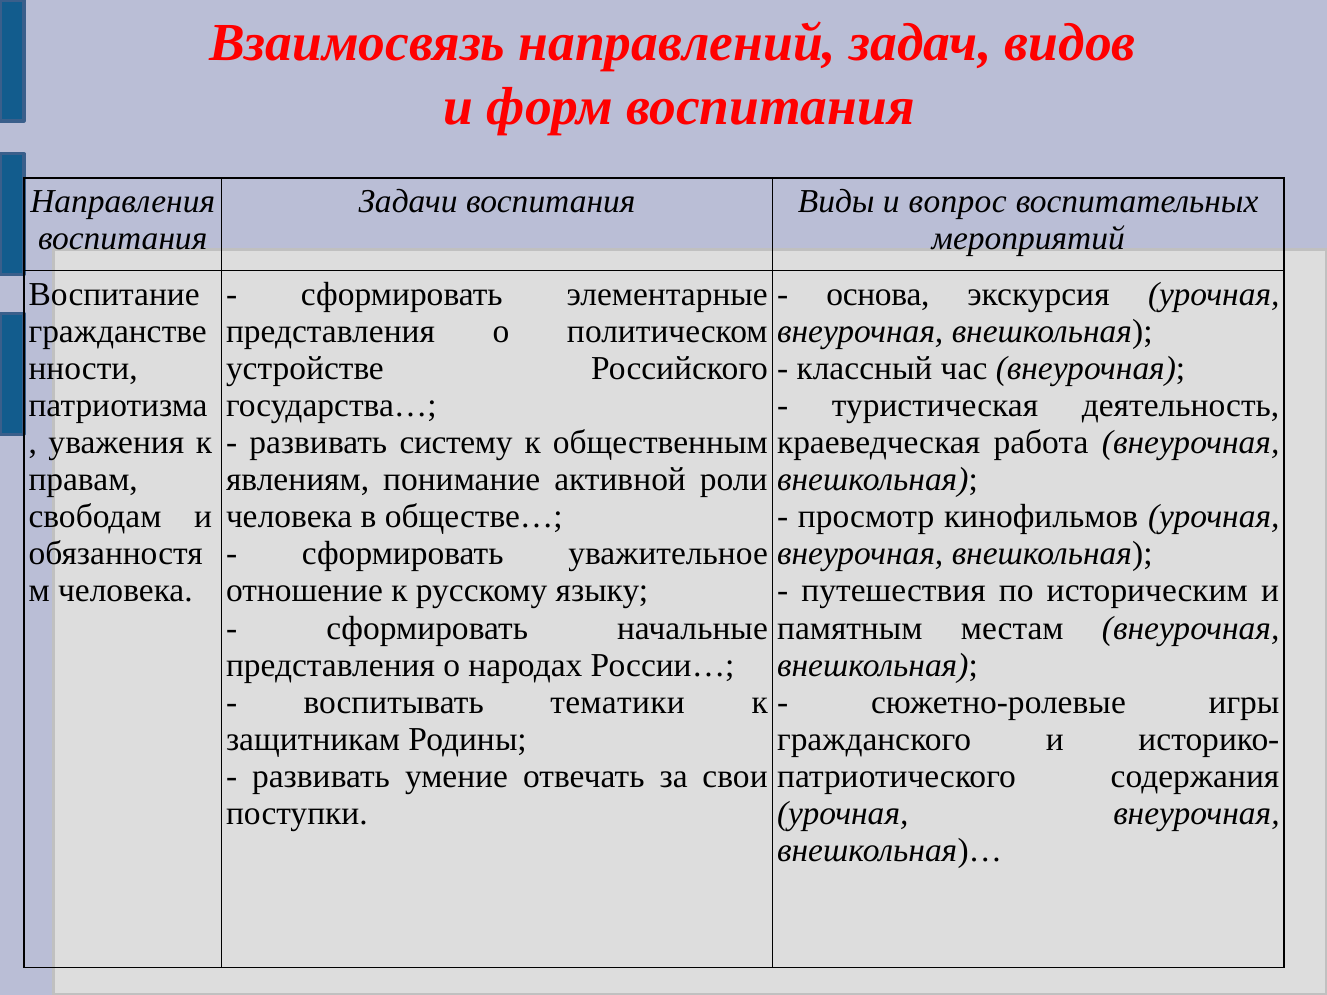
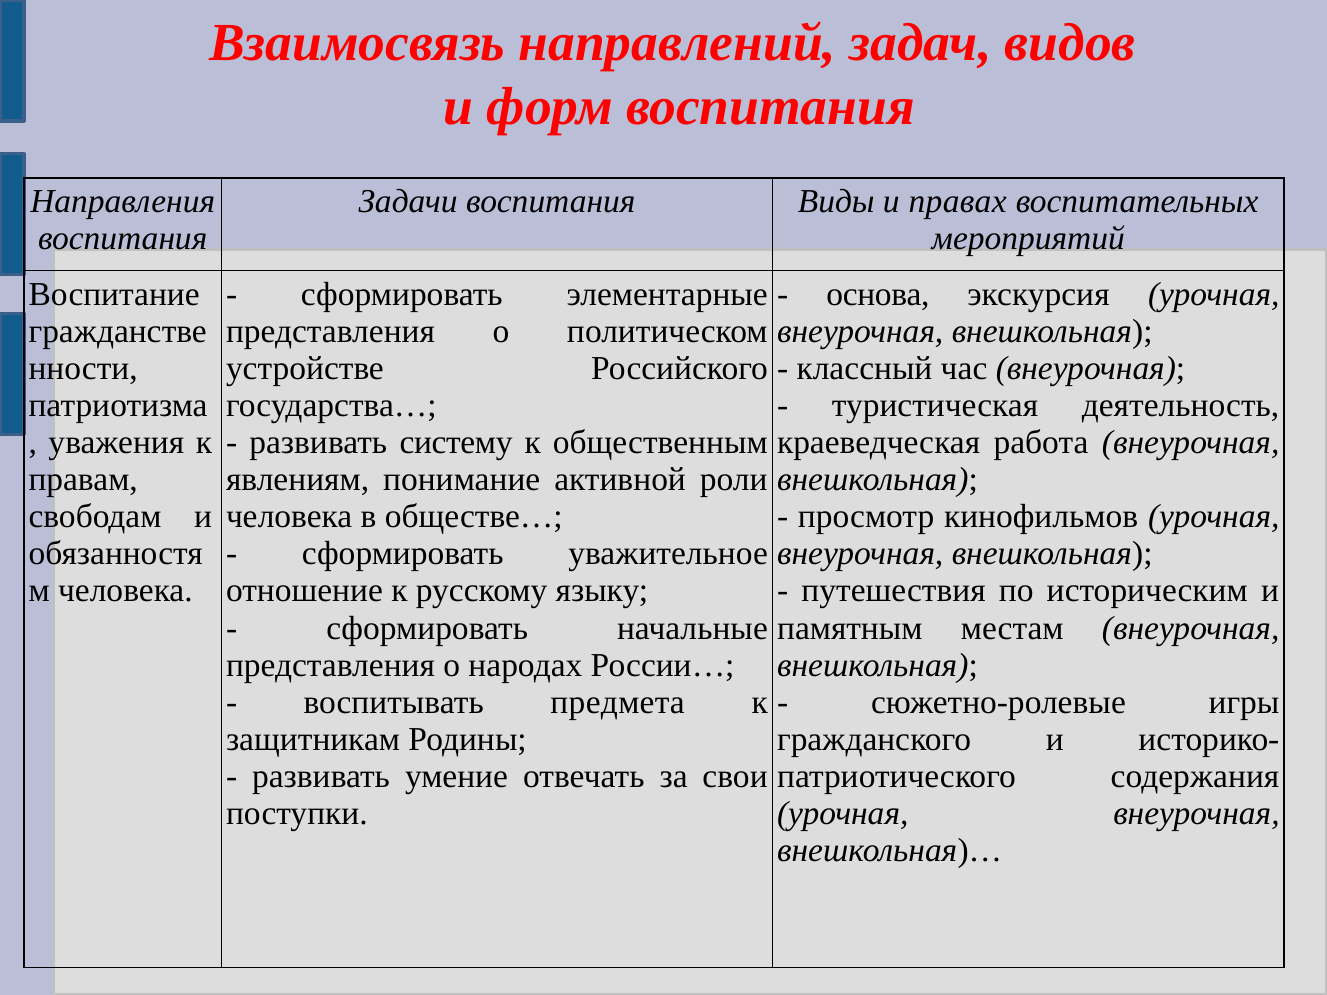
вопрос: вопрос -> правах (958, 201)
тематики: тематики -> предмета (618, 702)
